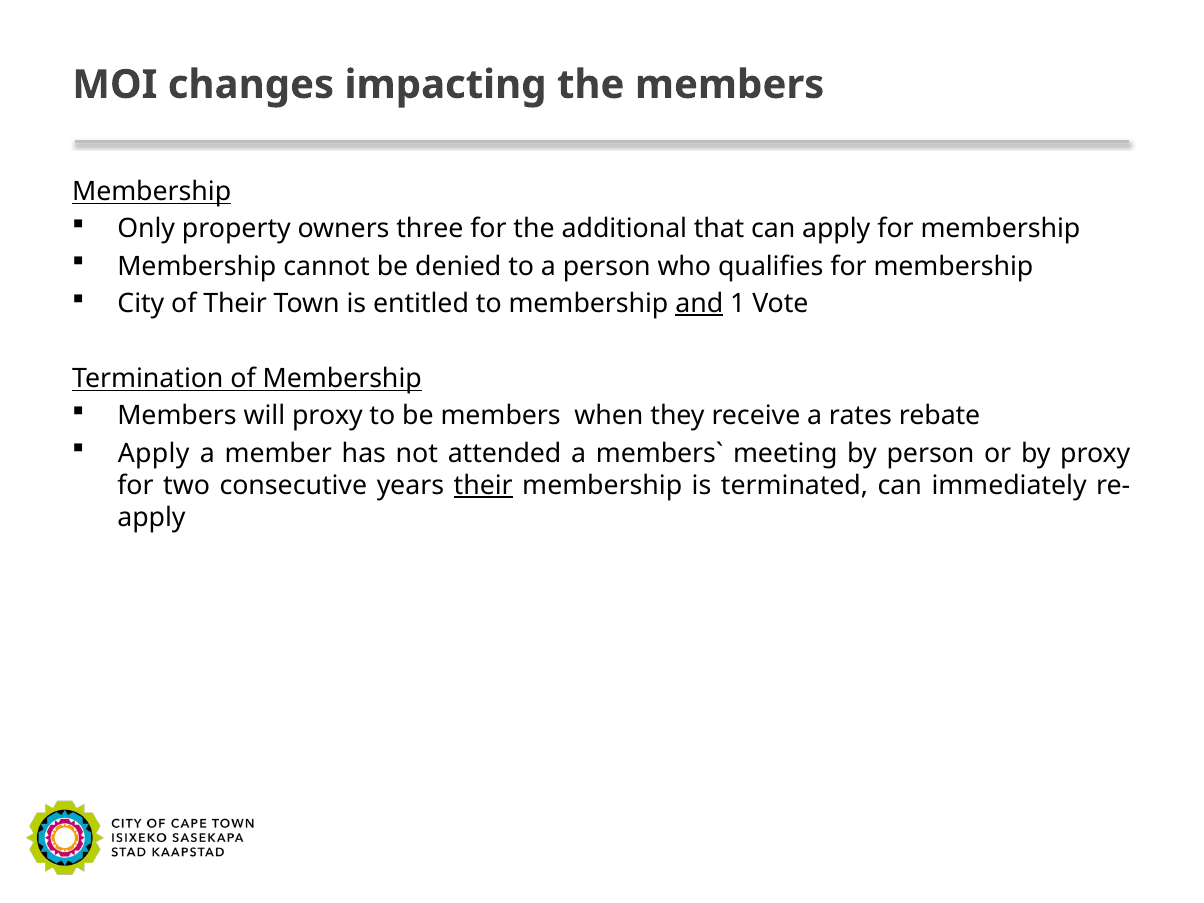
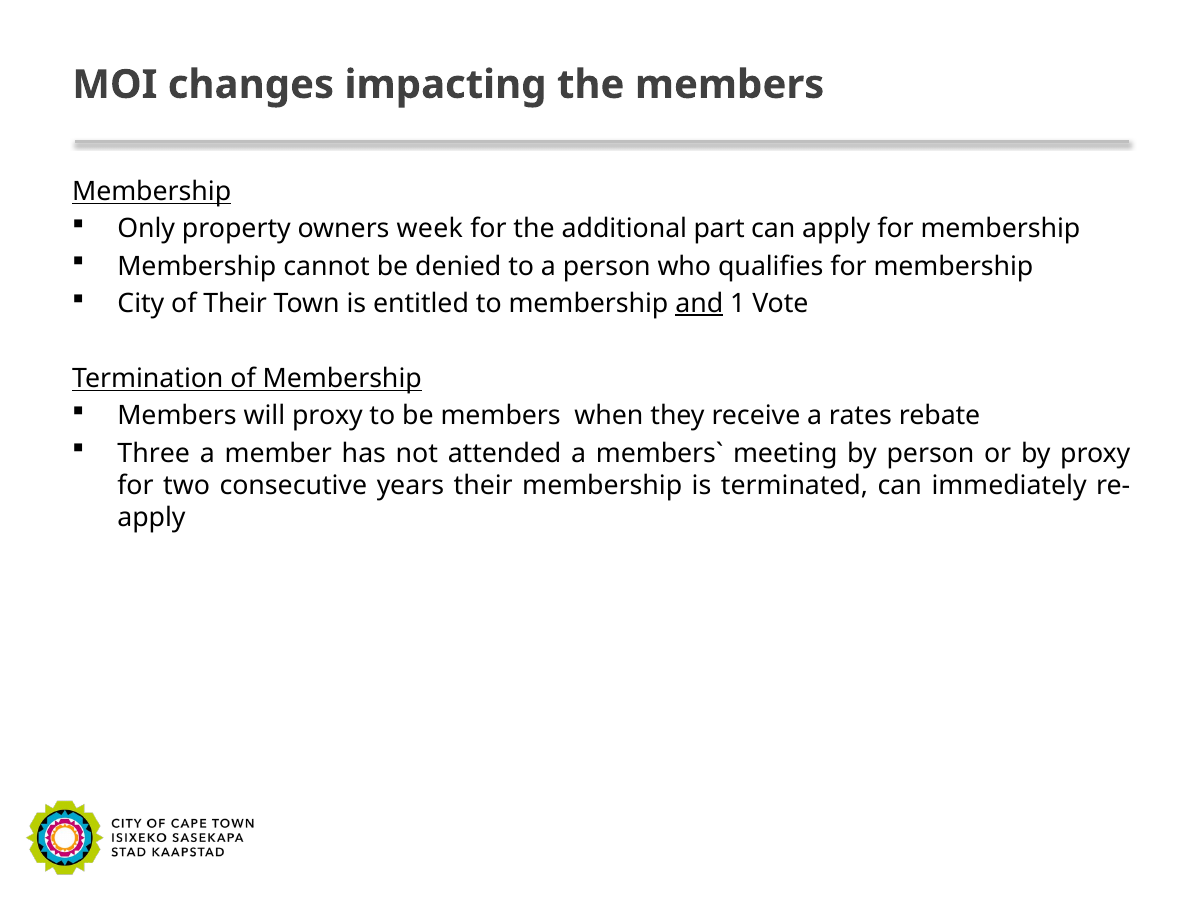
three: three -> week (430, 229)
that: that -> part (719, 229)
Apply: Apply -> Three (154, 453)
their underline: present -> none (483, 485)
